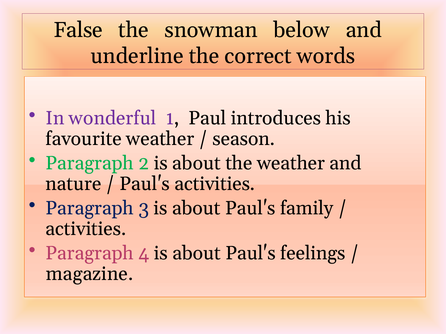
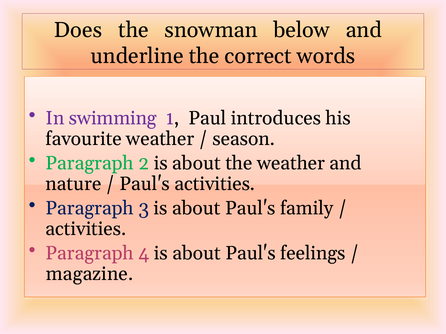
False: False -> Does (78, 30)
wonderful: wonderful -> swimming (113, 118)
